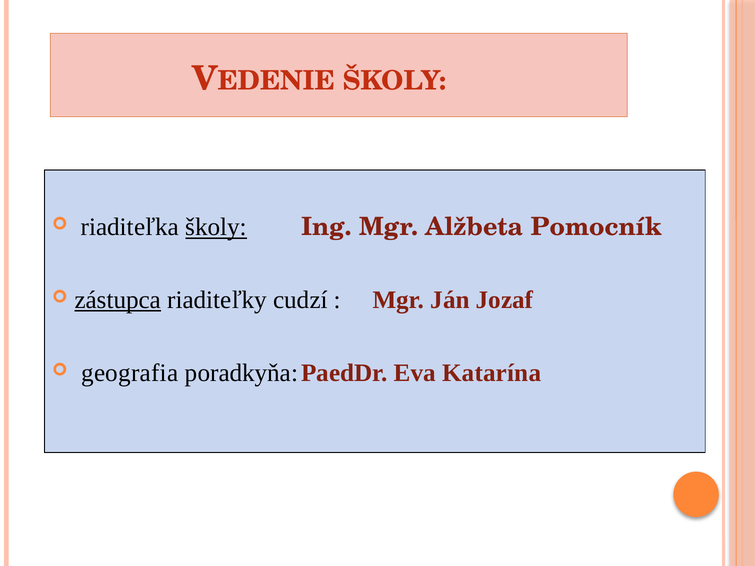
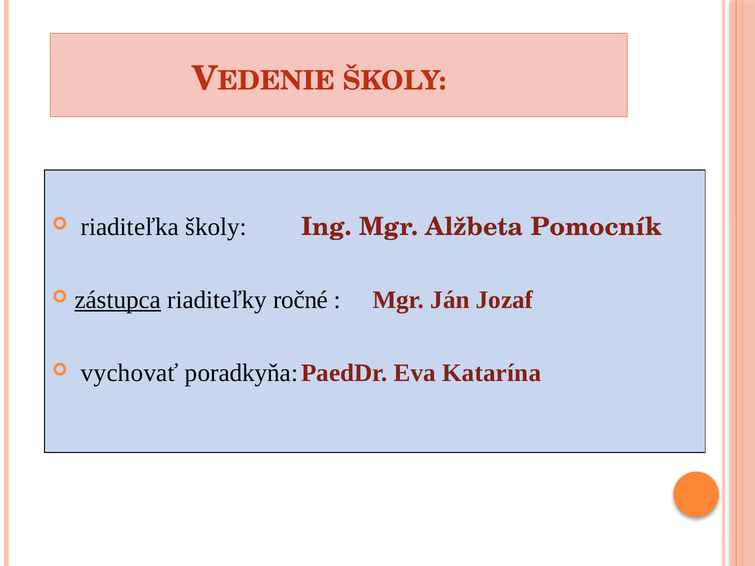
školy underline: present -> none (216, 227)
cudzí: cudzí -> ročné (301, 300)
geografia: geografia -> vychovať (130, 373)
